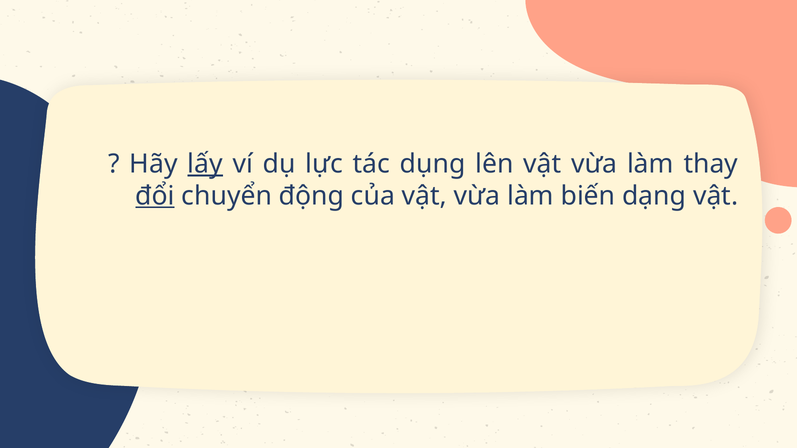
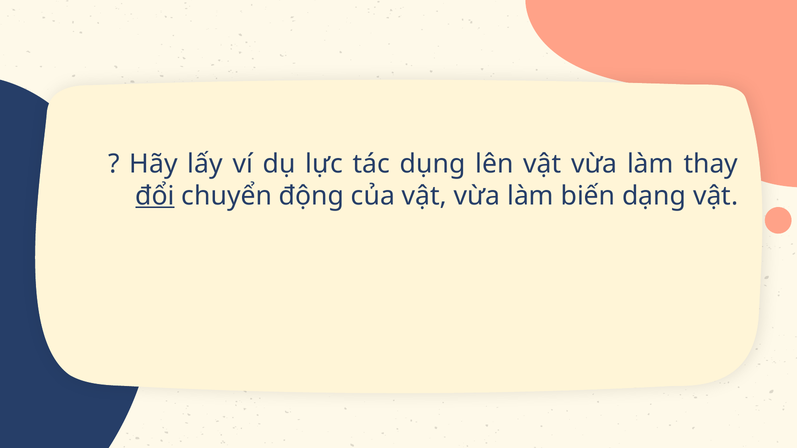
lấy underline: present -> none (205, 164)
